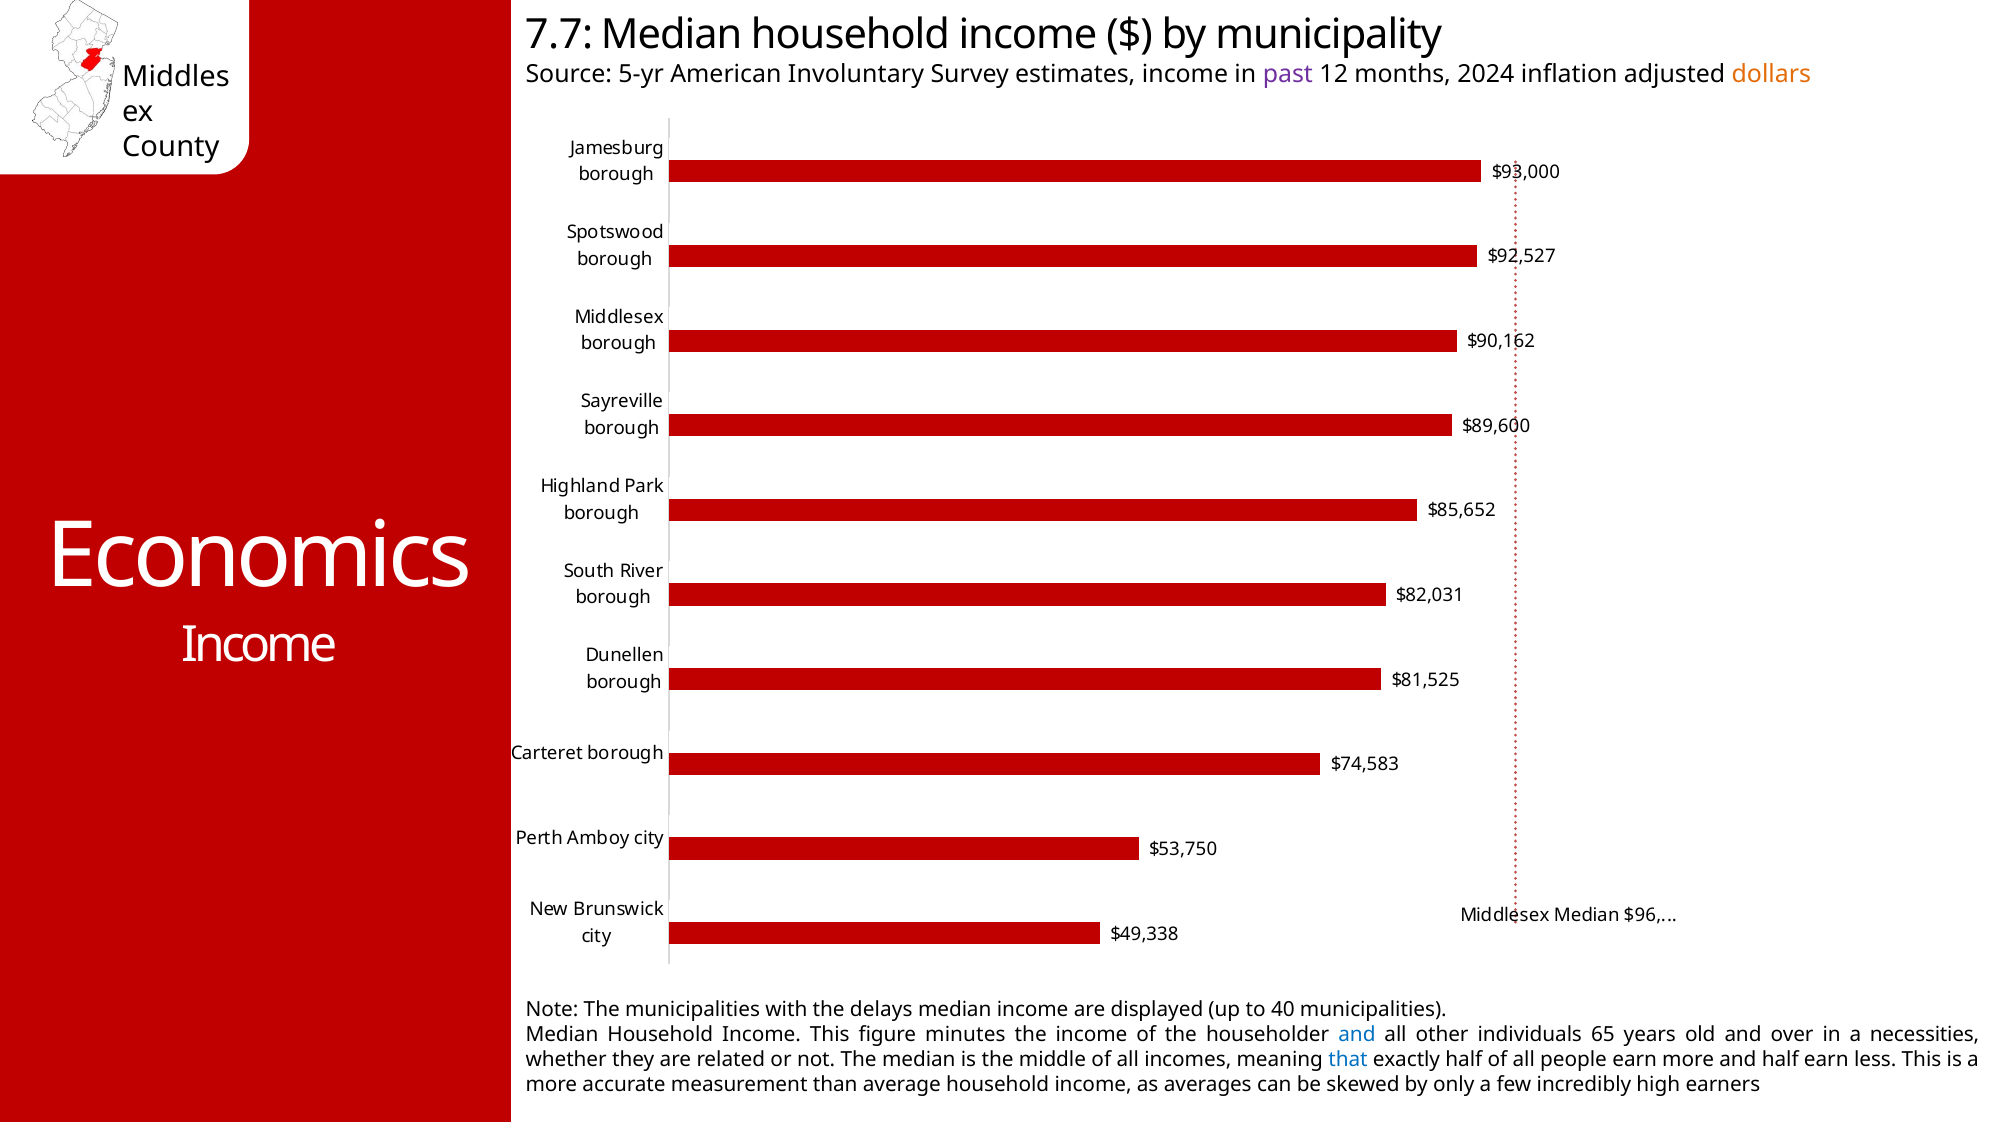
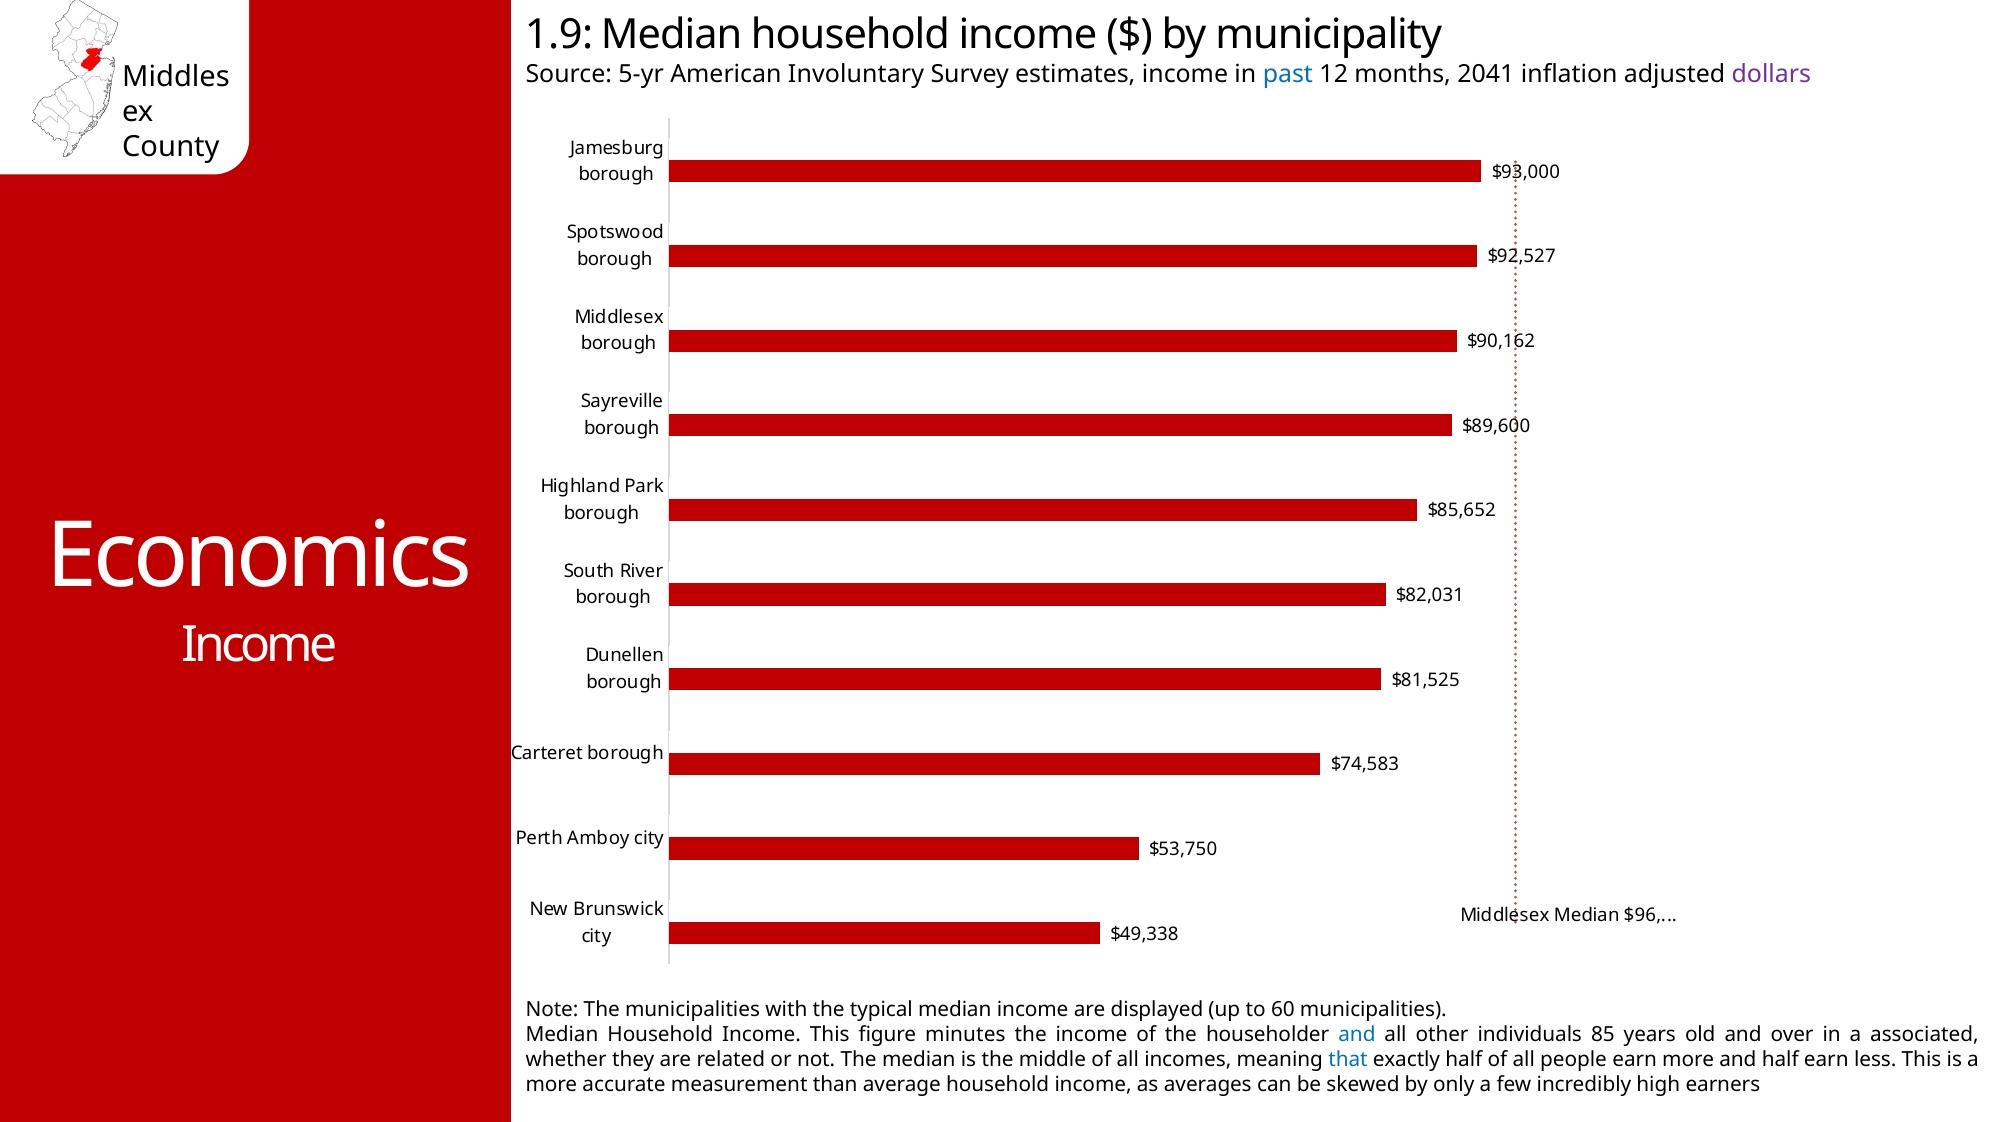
7.7: 7.7 -> 1.9 (559, 35)
past colour: purple -> blue (1288, 74)
2024: 2024 -> 2041 (1486, 74)
dollars colour: orange -> purple (1771, 74)
delays: delays -> typical (881, 1010)
40: 40 -> 60 (1283, 1010)
65: 65 -> 85 (1603, 1035)
necessities: necessities -> associated (1924, 1035)
